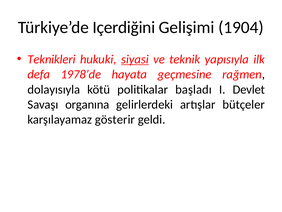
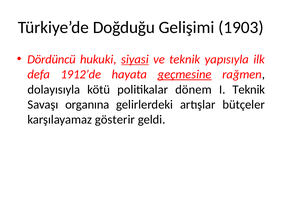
Içerdiğini: Içerdiğini -> Doğduğu (124, 27)
1904: 1904 -> 1903 (241, 27)
Teknikleri: Teknikleri -> Dördüncü (52, 59)
1978’de: 1978’de -> 1912’de (81, 74)
geçmesine underline: none -> present (185, 74)
başladı: başladı -> dönem (193, 89)
I Devlet: Devlet -> Teknik (249, 89)
